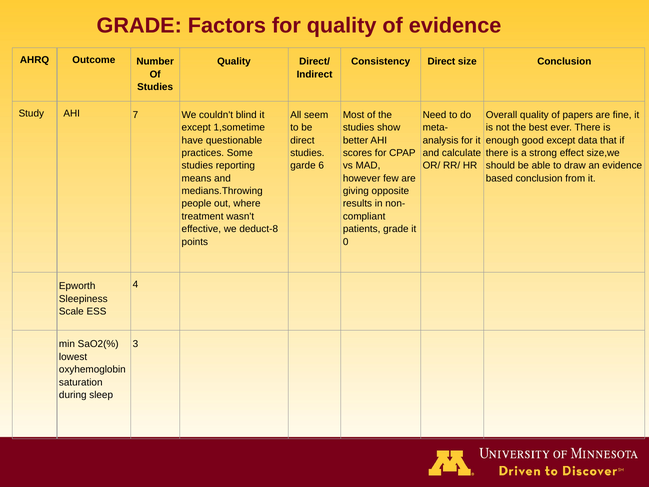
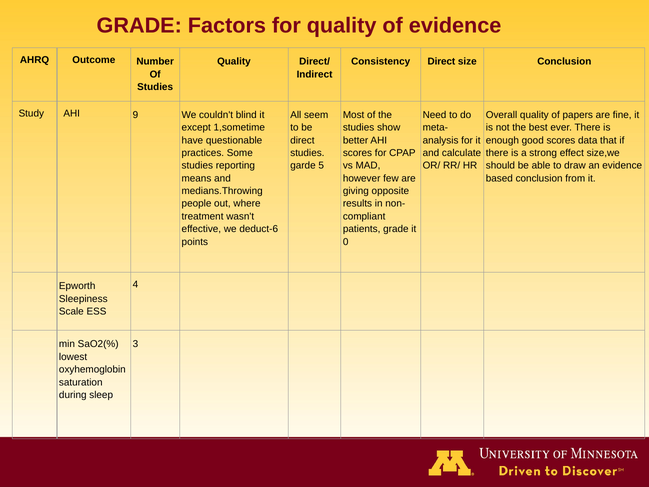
7: 7 -> 9 (135, 115)
good except: except -> scores (561, 140)
6: 6 -> 5 (321, 166)
deduct-8: deduct-8 -> deduct-6 (259, 229)
